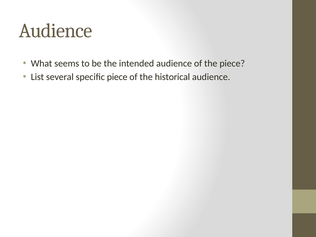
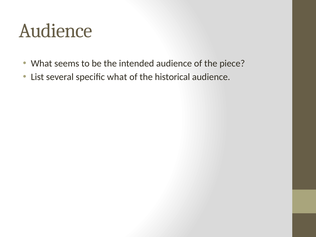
specific piece: piece -> what (117, 77)
